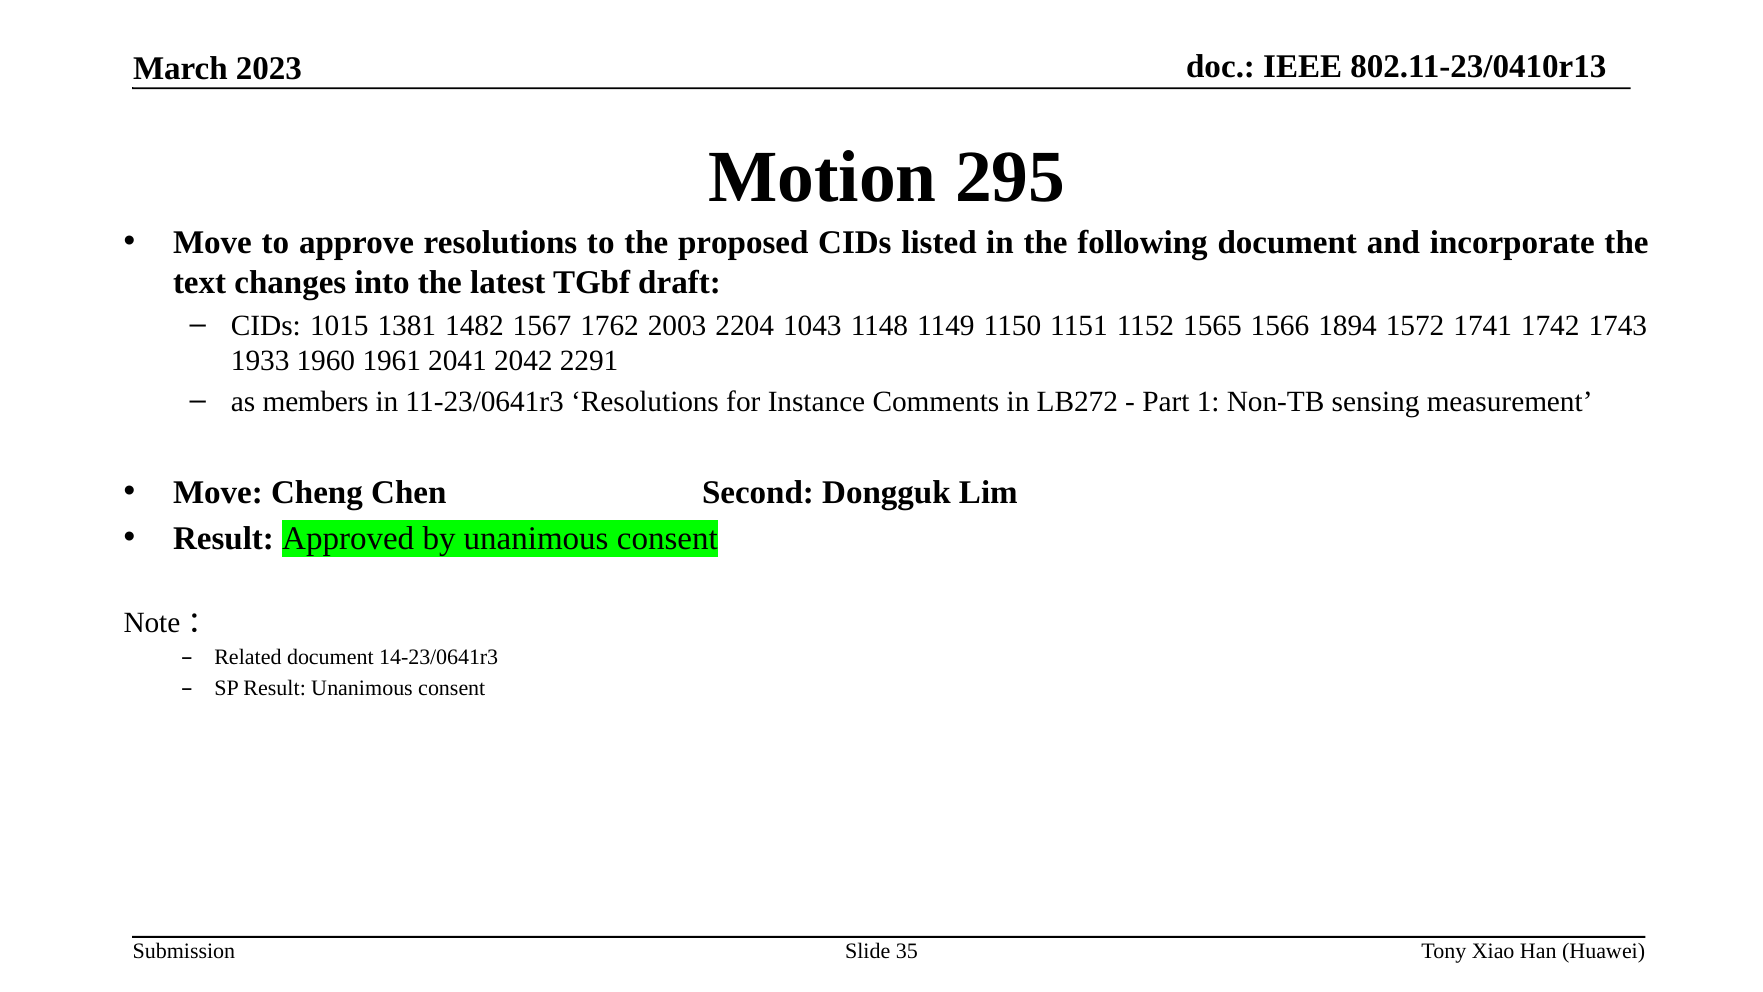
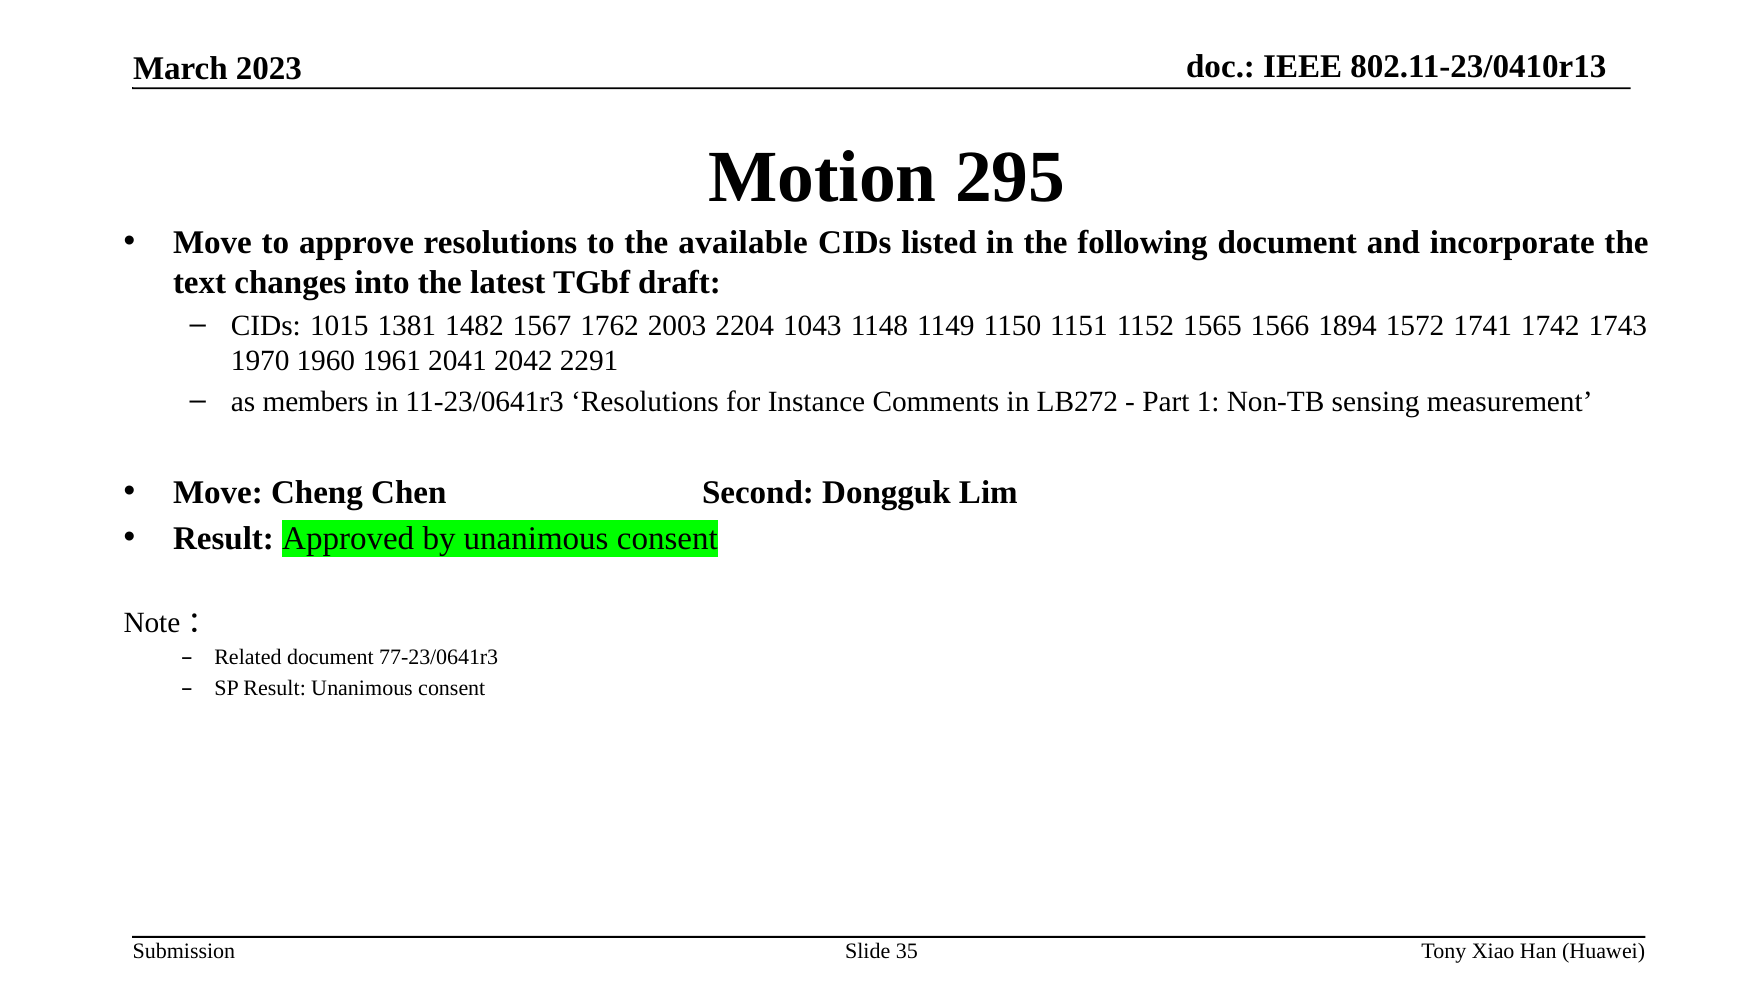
proposed: proposed -> available (743, 243)
1933: 1933 -> 1970 (260, 361)
14-23/0641r3: 14-23/0641r3 -> 77-23/0641r3 (439, 657)
